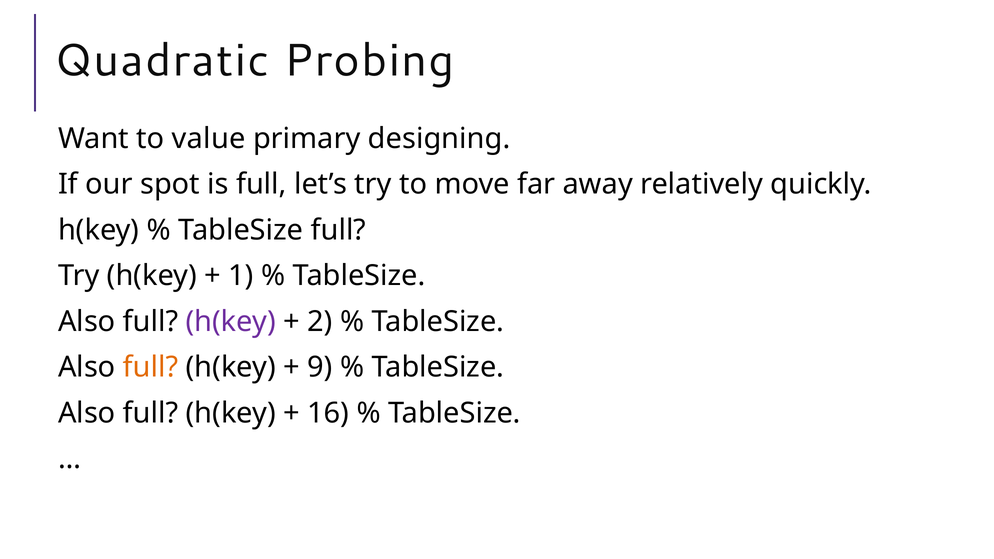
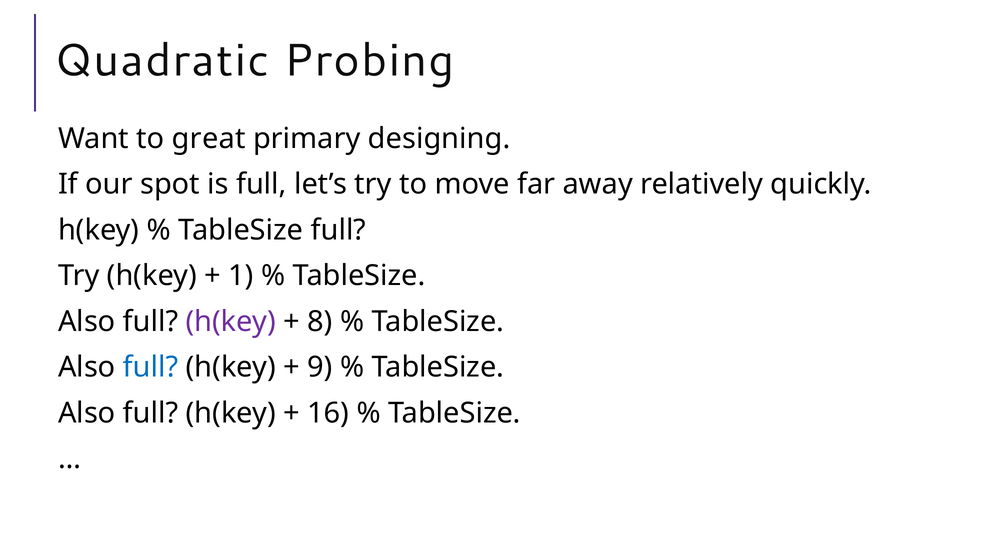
value: value -> great (209, 139)
2: 2 -> 8 (320, 322)
full colour: orange -> blue (151, 367)
